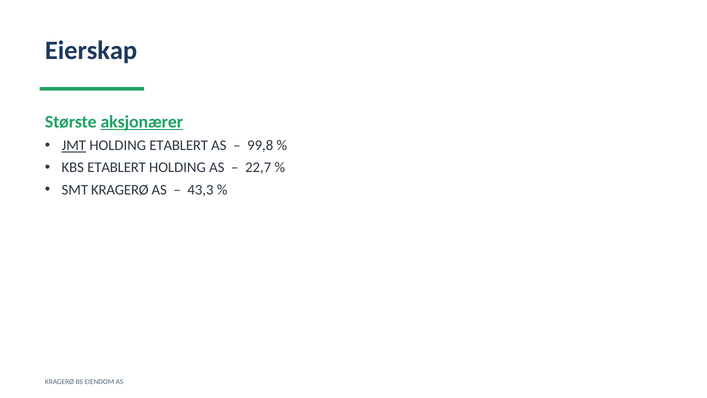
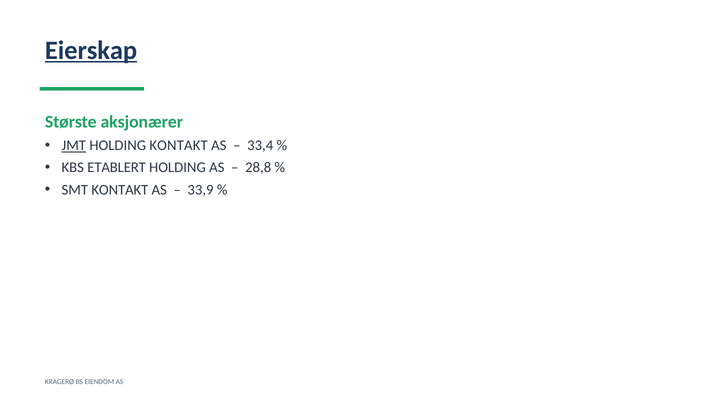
Eierskap underline: none -> present (91, 50)
aksjonærer underline: present -> none (142, 122)
HOLDING ETABLERT: ETABLERT -> KONTAKT (179, 145)
99,8: 99,8 -> 33,4 (260, 145)
22,7: 22,7 -> 28,8 (258, 167)
SMT KRAGERØ: KRAGERØ -> KONTAKT (120, 190)
43,3: 43,3 -> 33,9 (200, 190)
